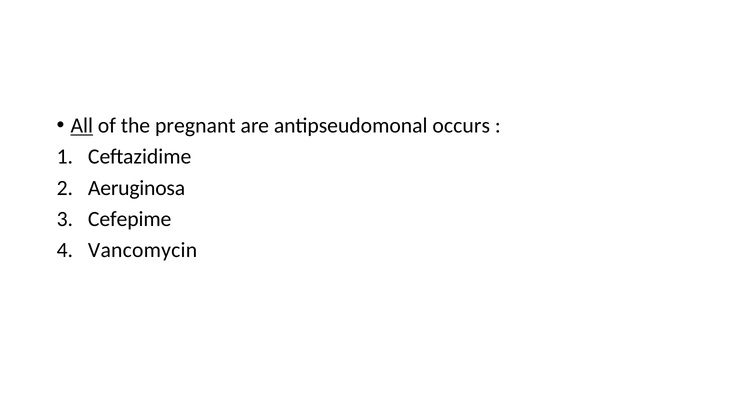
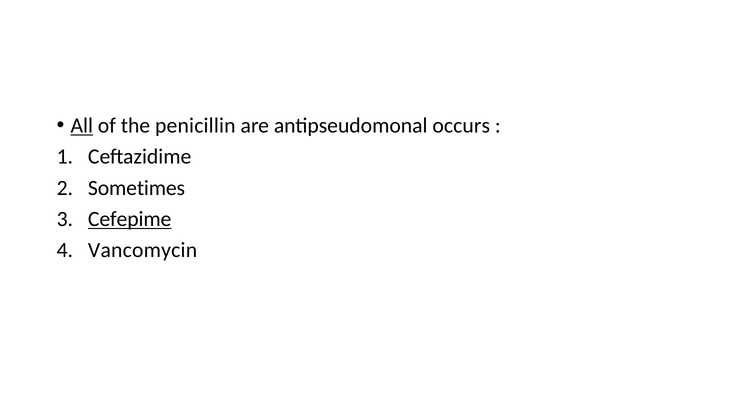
pregnant: pregnant -> penicillin (195, 126)
Aeruginosa: Aeruginosa -> Sometimes (137, 188)
Cefepime underline: none -> present (130, 219)
